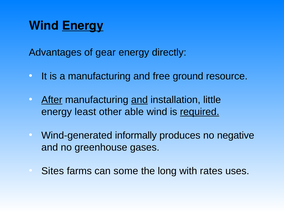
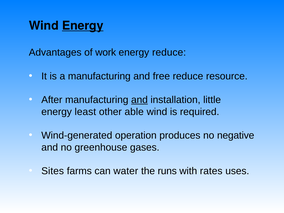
gear: gear -> work (106, 52)
energy directly: directly -> reduce (169, 52)
free ground: ground -> reduce (188, 76)
After underline: present -> none (52, 100)
required underline: present -> none (200, 112)
informally: informally -> operation (136, 135)
some: some -> water (126, 171)
long: long -> runs (167, 171)
